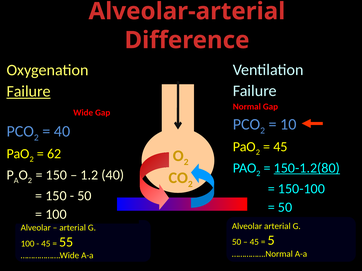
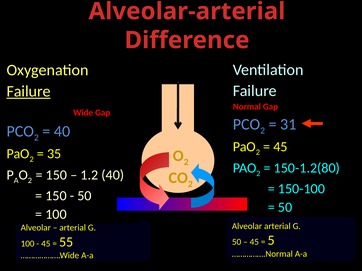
10: 10 -> 31 (288, 125)
62: 62 -> 35 (54, 154)
150-1.2(80 underline: present -> none (307, 168)
